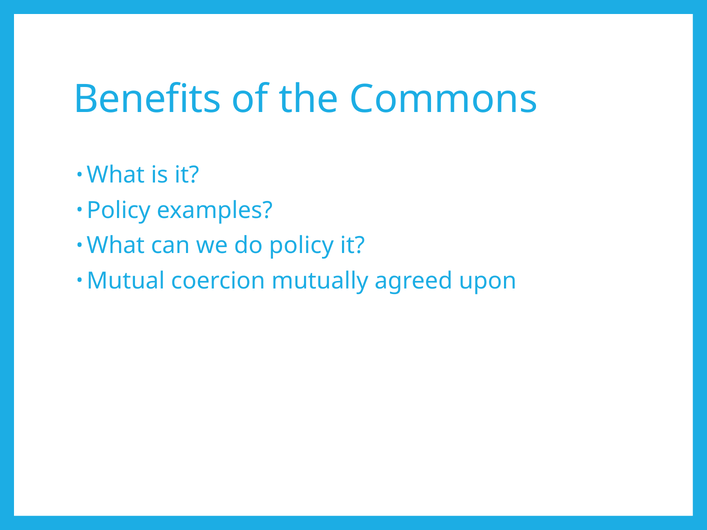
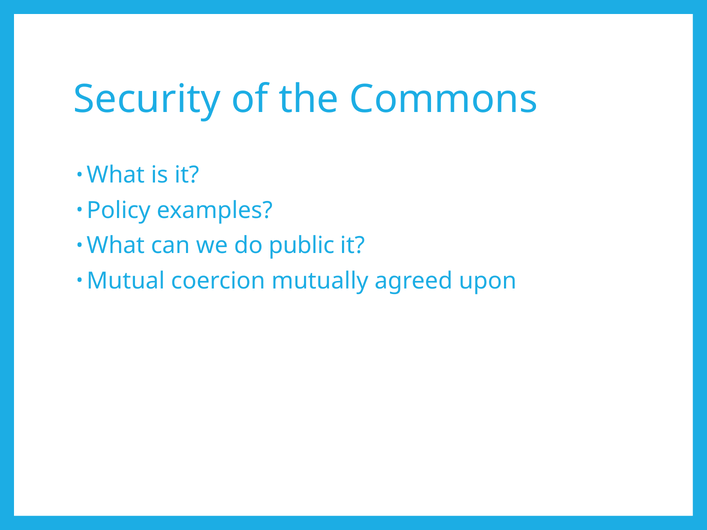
Benefits: Benefits -> Security (147, 99)
do policy: policy -> public (302, 246)
